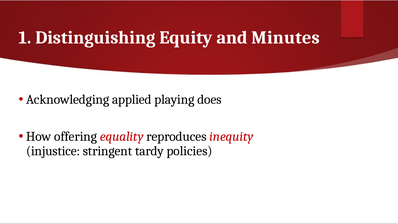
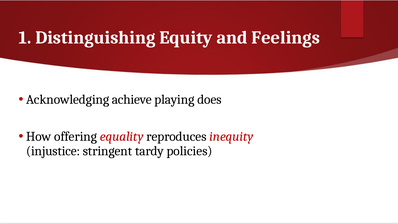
Minutes: Minutes -> Feelings (286, 38)
applied: applied -> achieve (132, 100)
